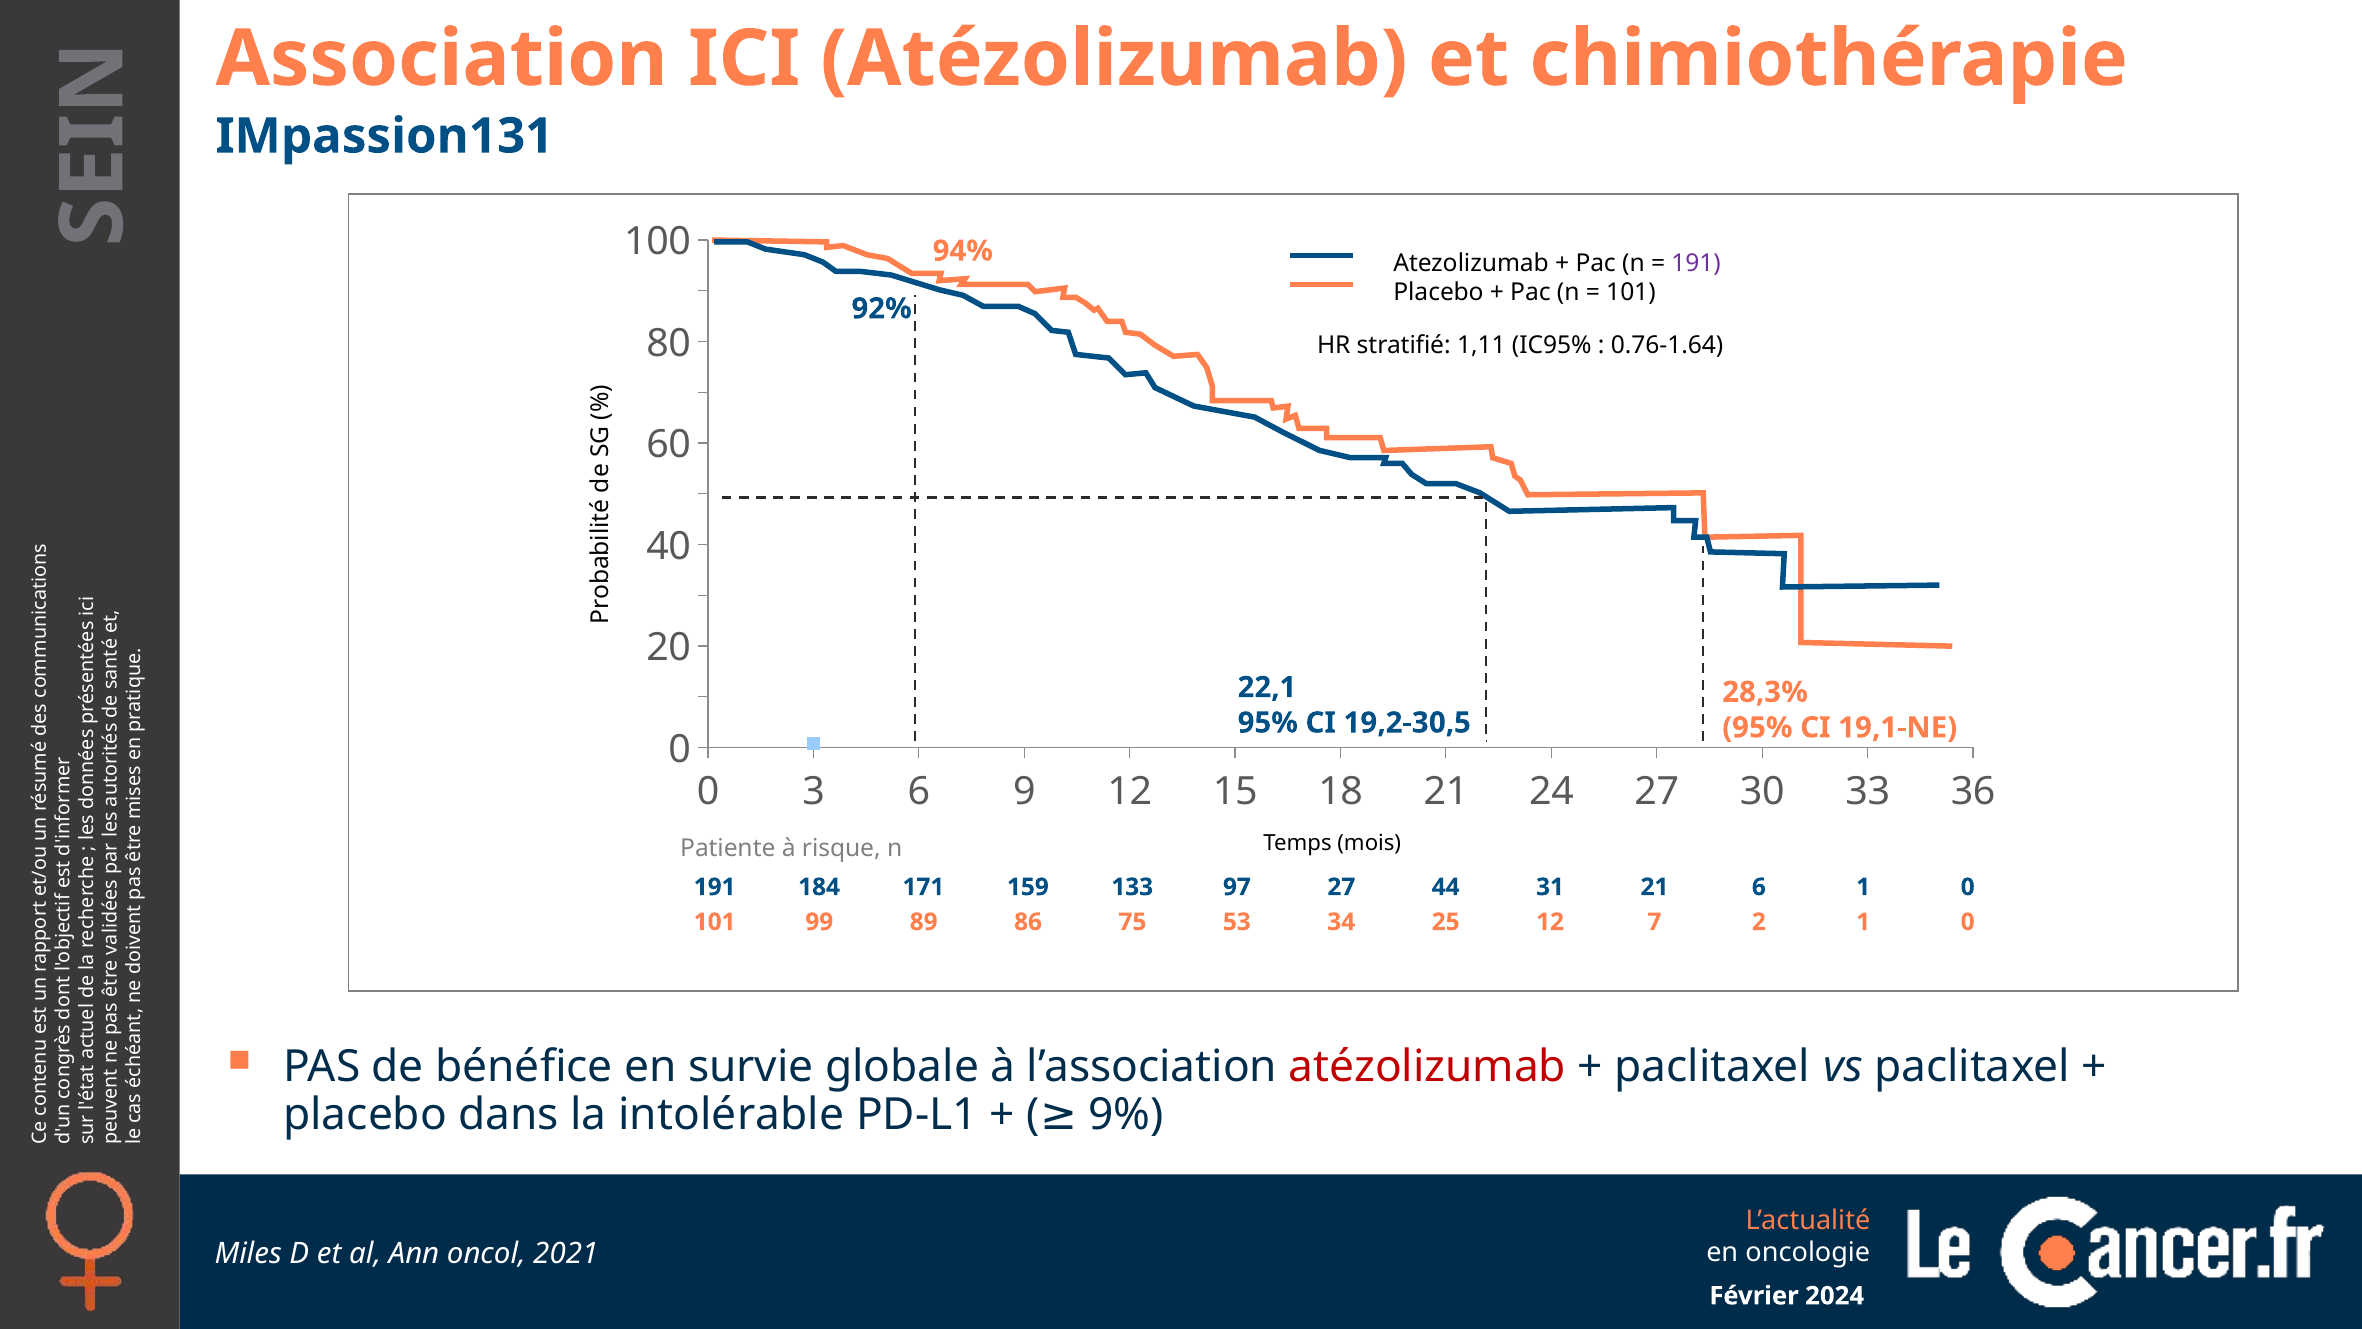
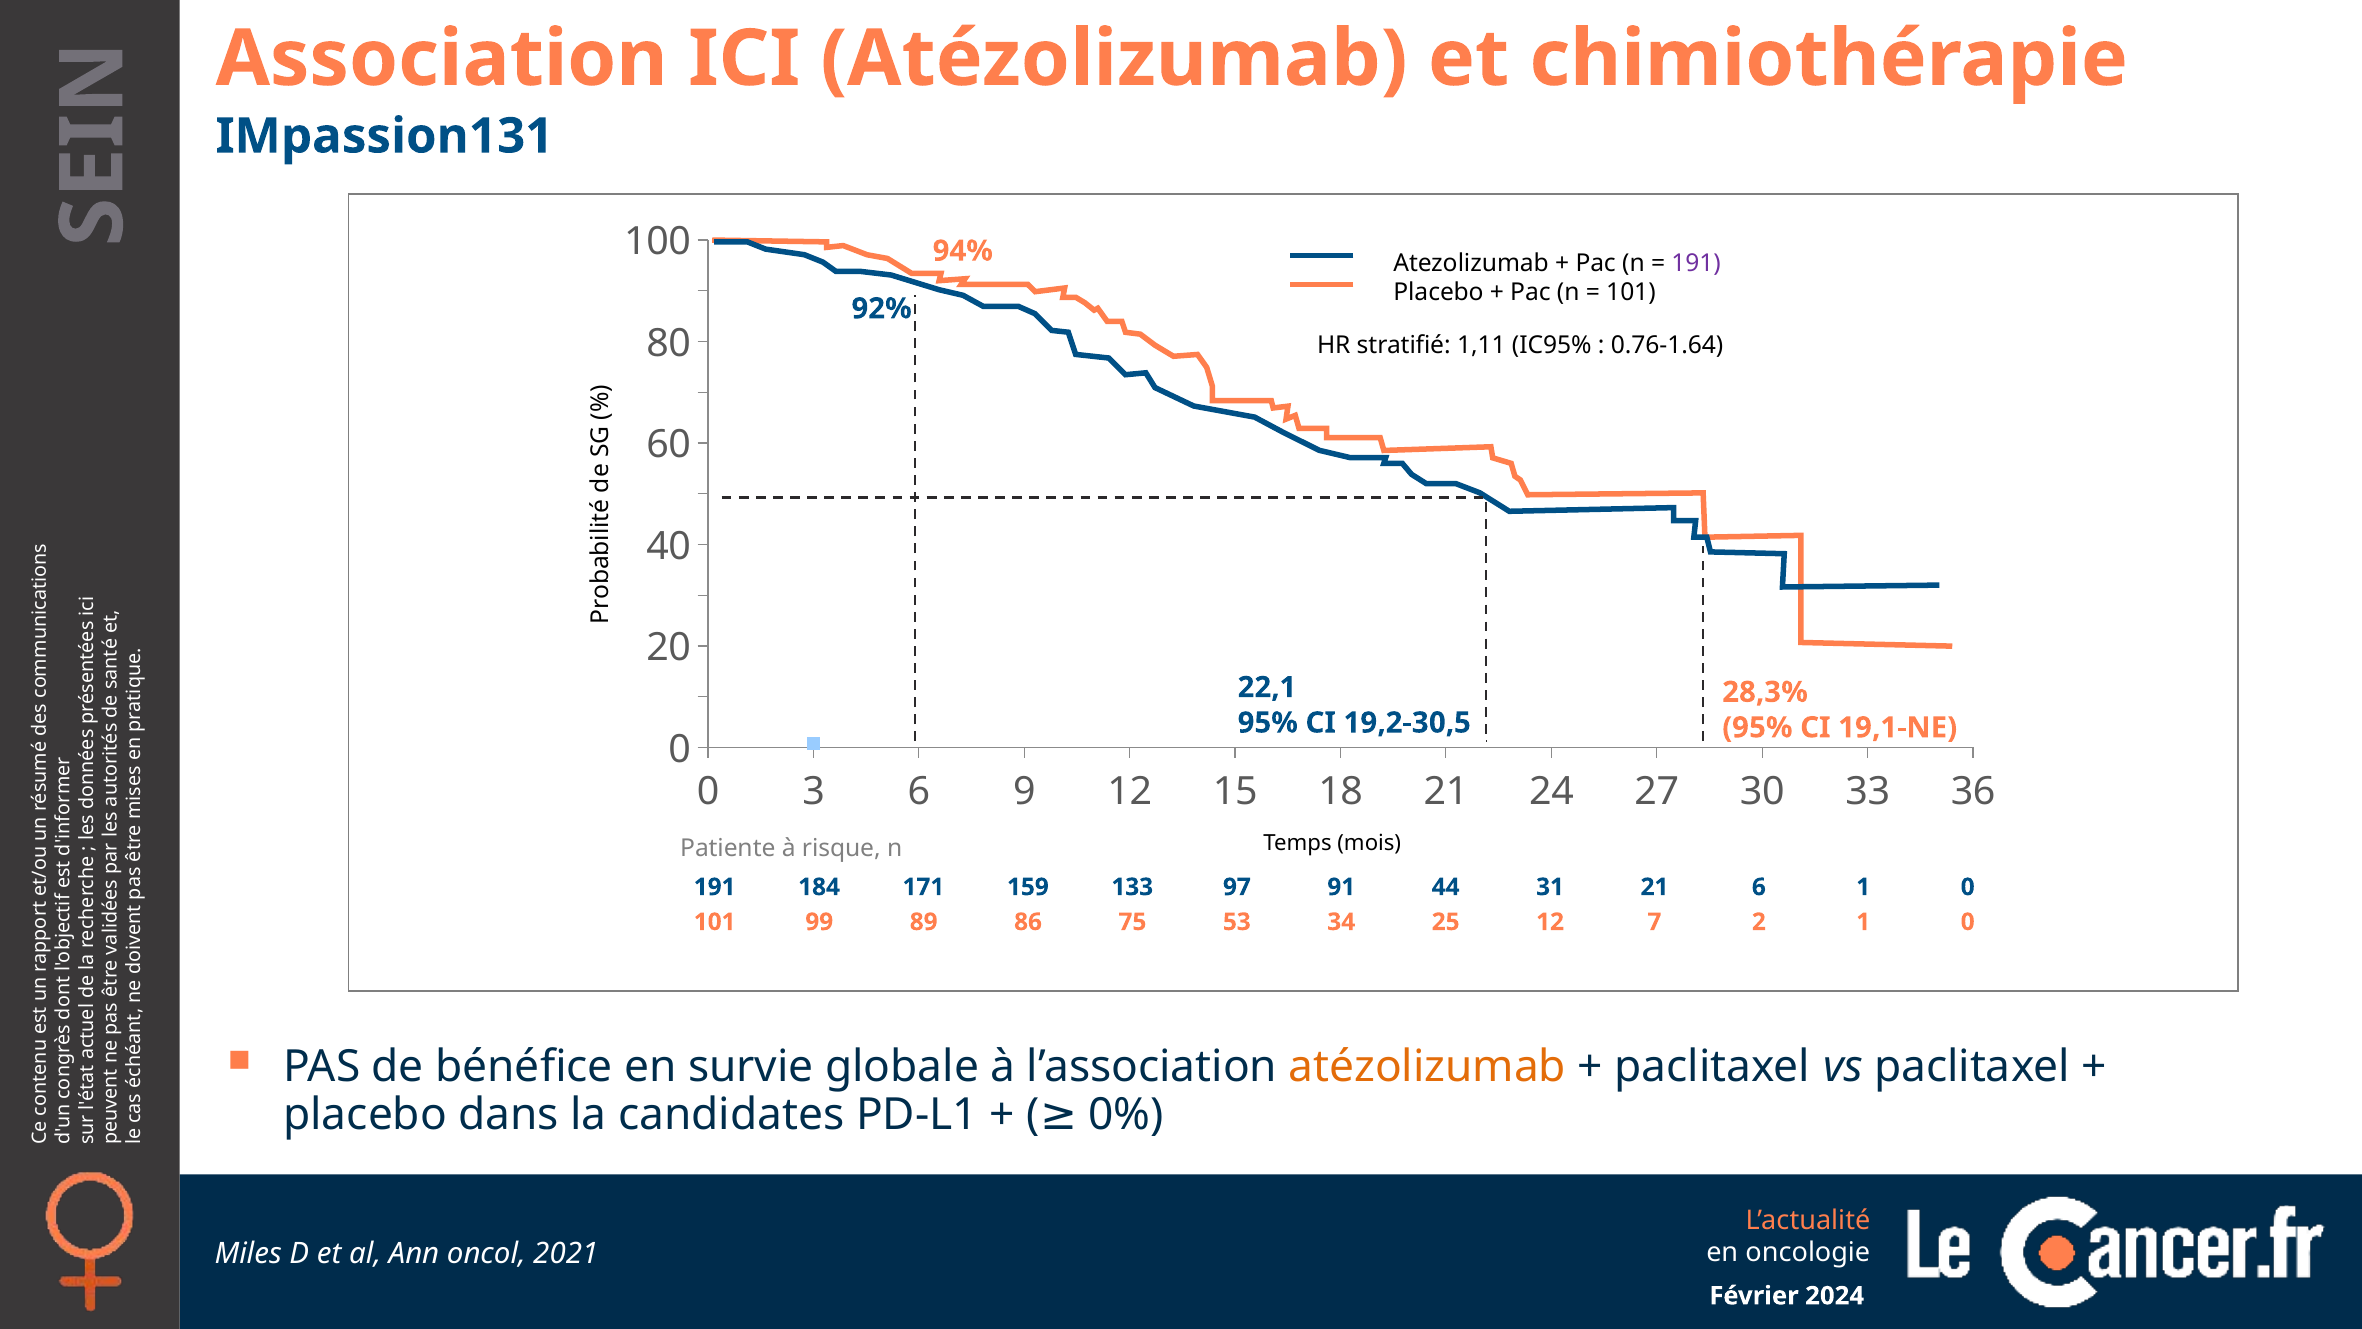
97 27: 27 -> 91 (1341, 887)
atézolizumab colour: red -> orange (1427, 1067)
intolérable: intolérable -> candidates (731, 1114)
9%: 9% -> 0% (1126, 1114)
